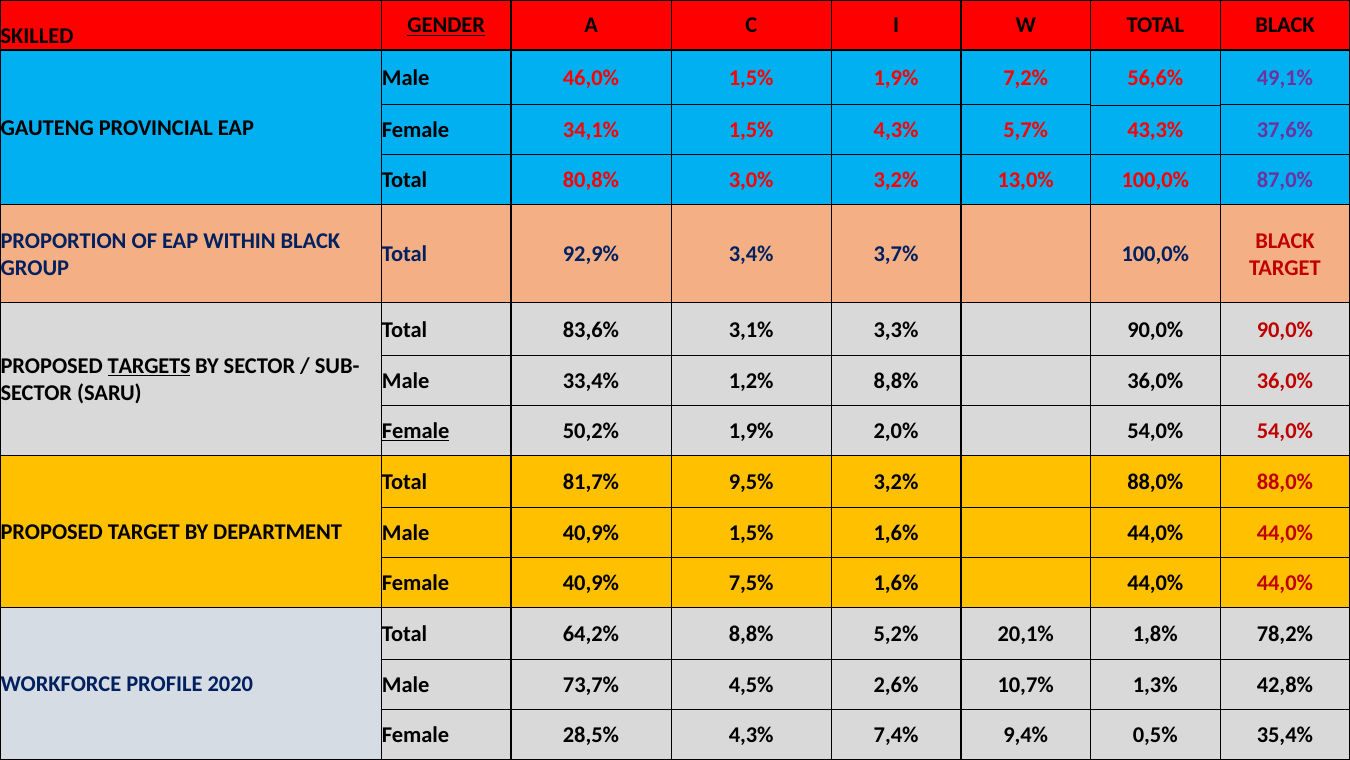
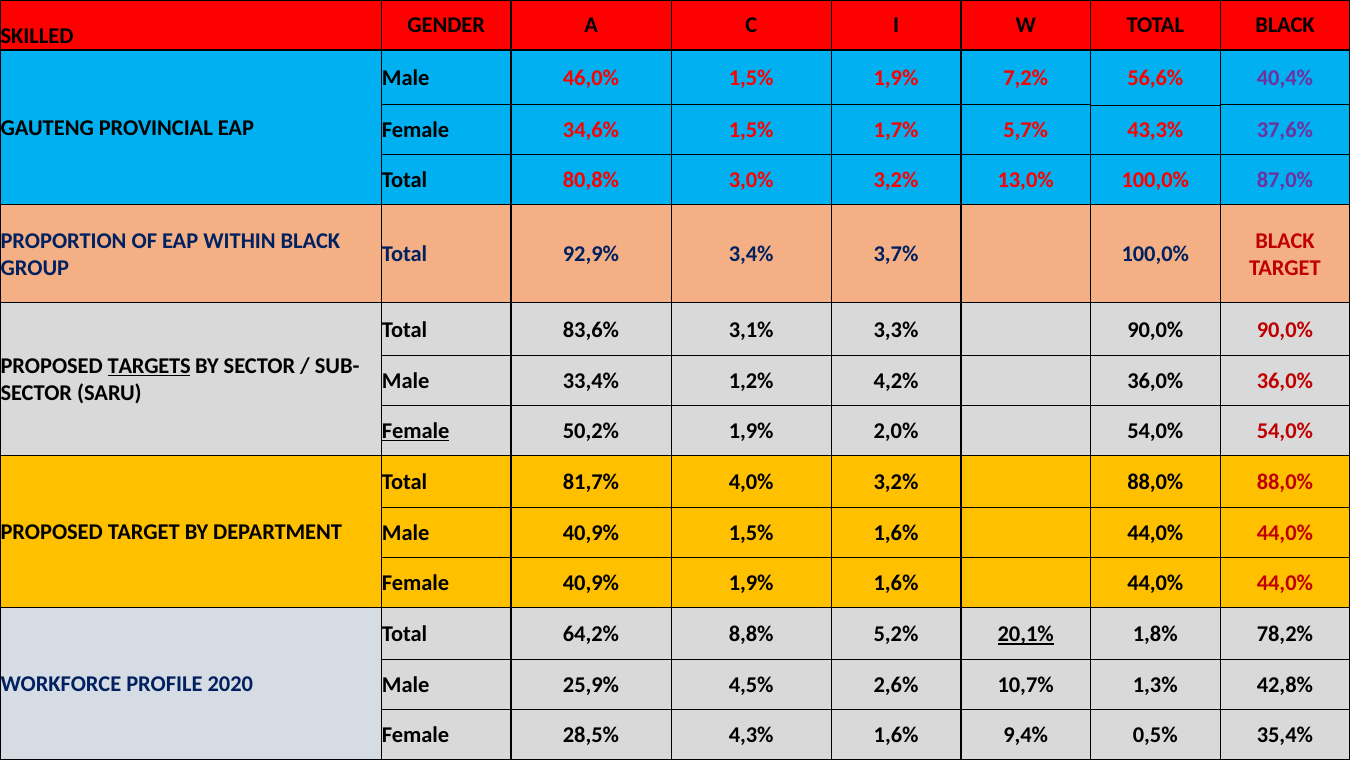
GENDER underline: present -> none (446, 26)
49,1%: 49,1% -> 40,4% (1285, 78)
34,1%: 34,1% -> 34,6% (591, 130)
1,5% 4,3%: 4,3% -> 1,7% (896, 130)
1,2% 8,8%: 8,8% -> 4,2% (896, 381)
9,5%: 9,5% -> 4,0% (751, 482)
40,9% 7,5%: 7,5% -> 1,9% (751, 583)
20,1% underline: none -> present (1026, 634)
73,7%: 73,7% -> 25,9% (591, 685)
4,3% 7,4%: 7,4% -> 1,6% (896, 735)
